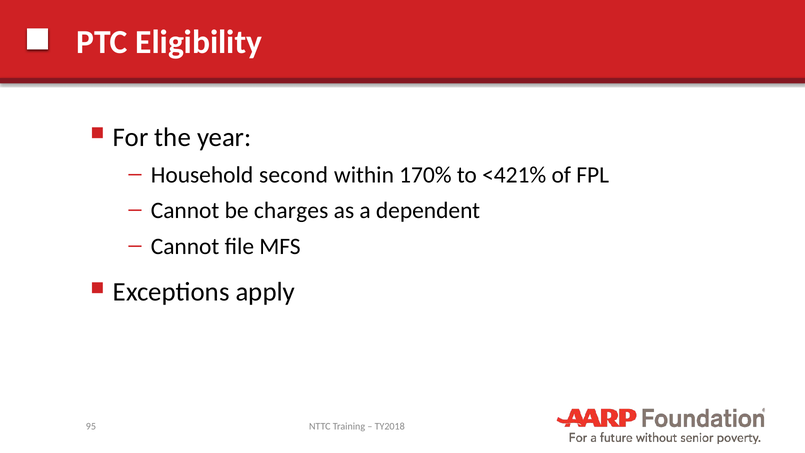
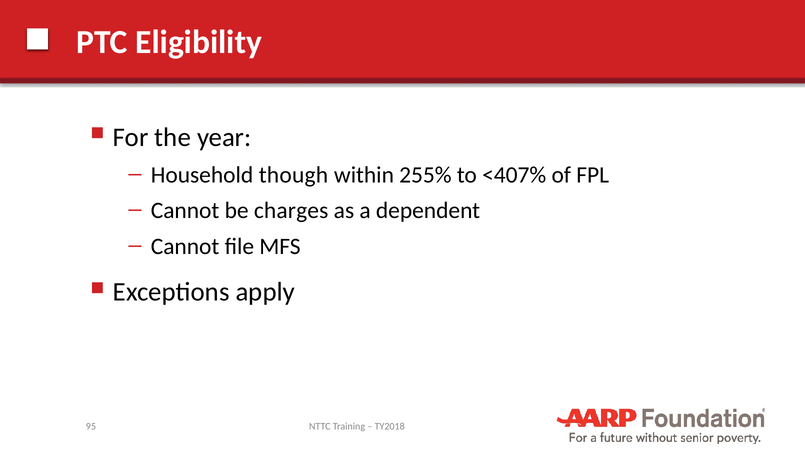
second: second -> though (293, 175)
170%: 170% -> 255% (425, 175)
<421%: <421% -> <407% (514, 175)
